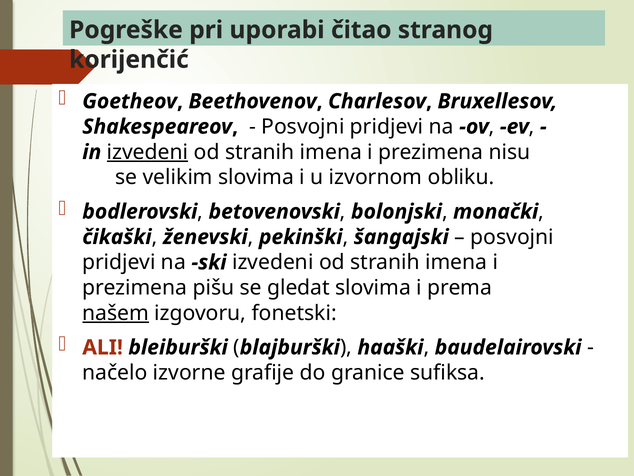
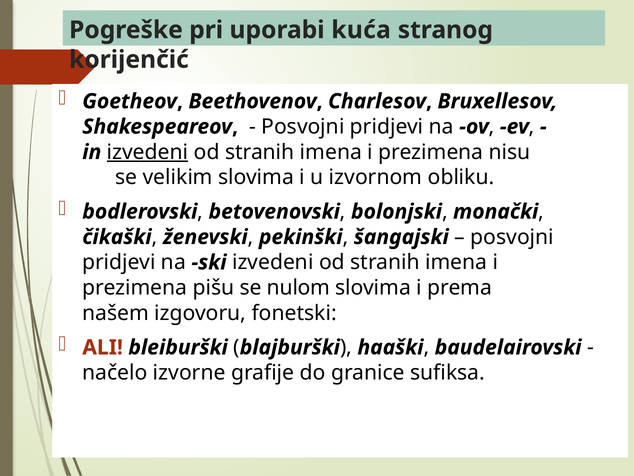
čitao: čitao -> kuća (361, 30)
gledat: gledat -> nulom (299, 288)
našem underline: present -> none (116, 313)
